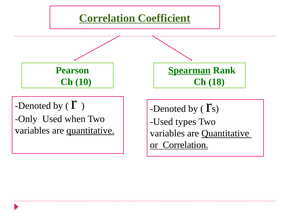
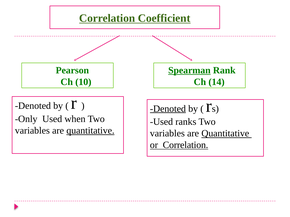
18: 18 -> 14 (217, 82)
Denoted underline: none -> present (168, 109)
types: types -> ranks (186, 122)
